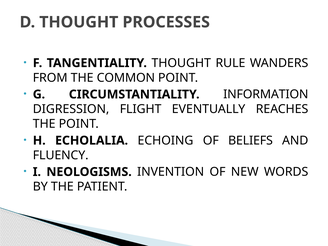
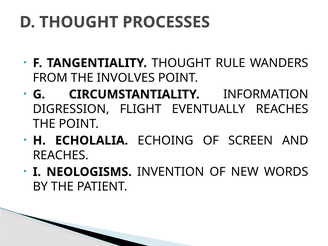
COMMON: COMMON -> INVOLVES (126, 78)
BELIEFS: BELIEFS -> SCREEN (251, 141)
FLUENCY: FLUENCY -> REACHES (61, 155)
